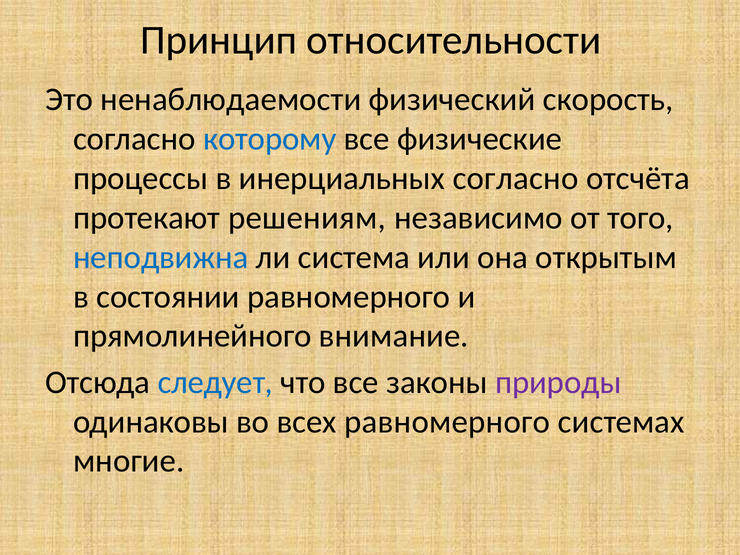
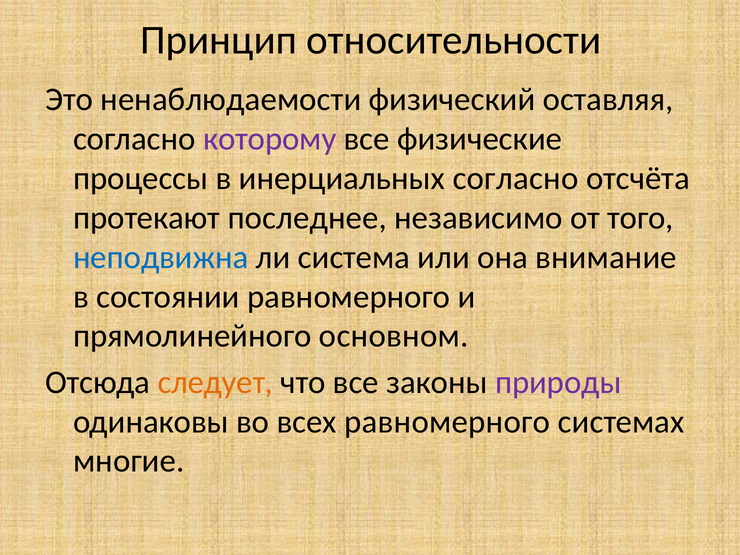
скорость: скорость -> оставляя (608, 99)
которому colour: blue -> purple (270, 139)
решениям: решениям -> последнее (307, 218)
открытым: открытым -> внимание (606, 257)
внимание: внимание -> основном (394, 336)
следует colour: blue -> orange (215, 382)
